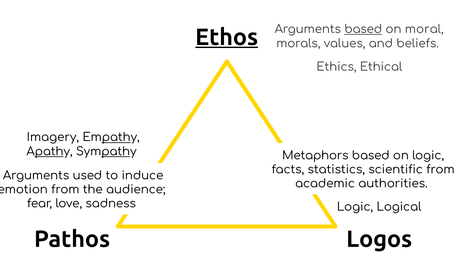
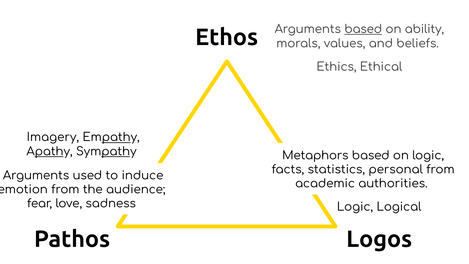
moral: moral -> ability (424, 29)
Ethos underline: present -> none (227, 37)
scientific: scientific -> personal (396, 170)
